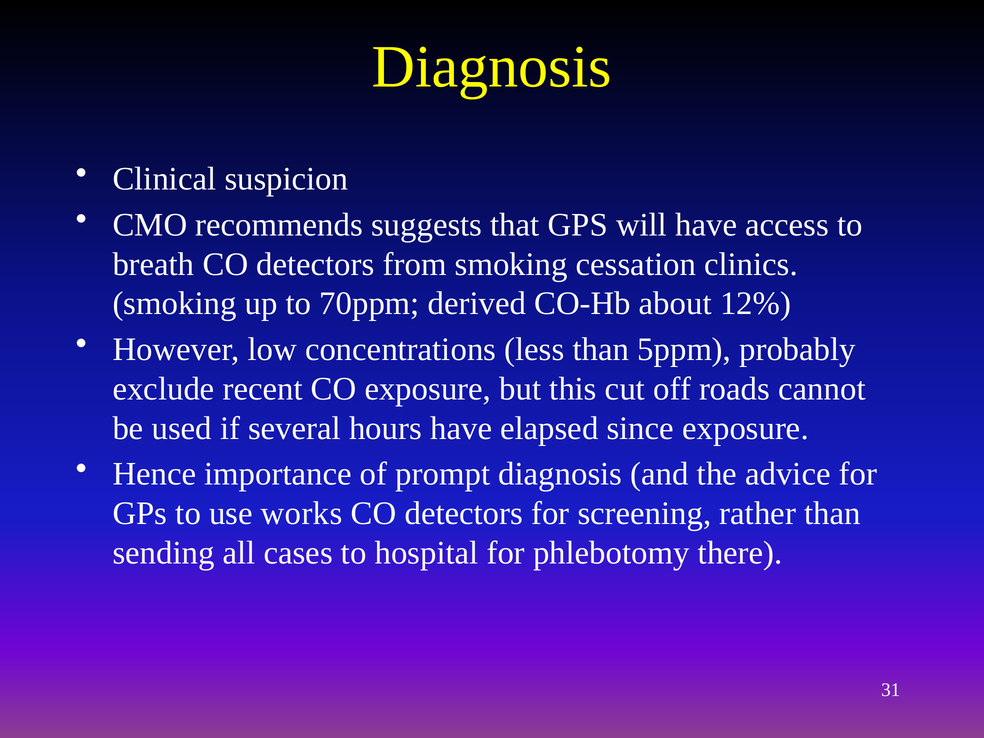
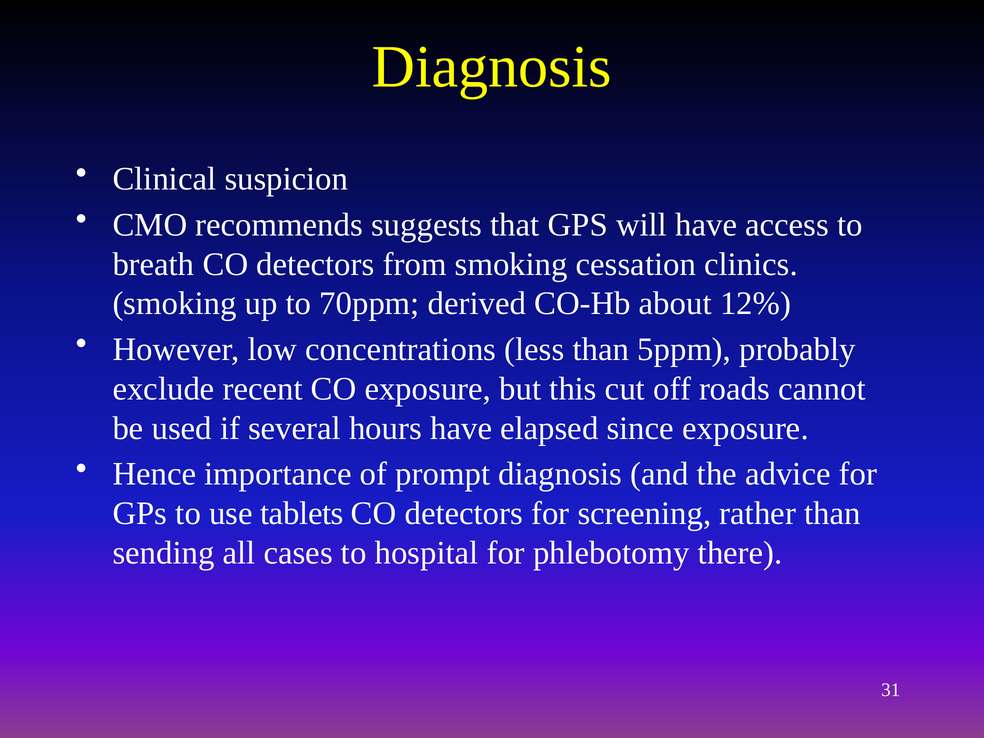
works: works -> tablets (302, 513)
